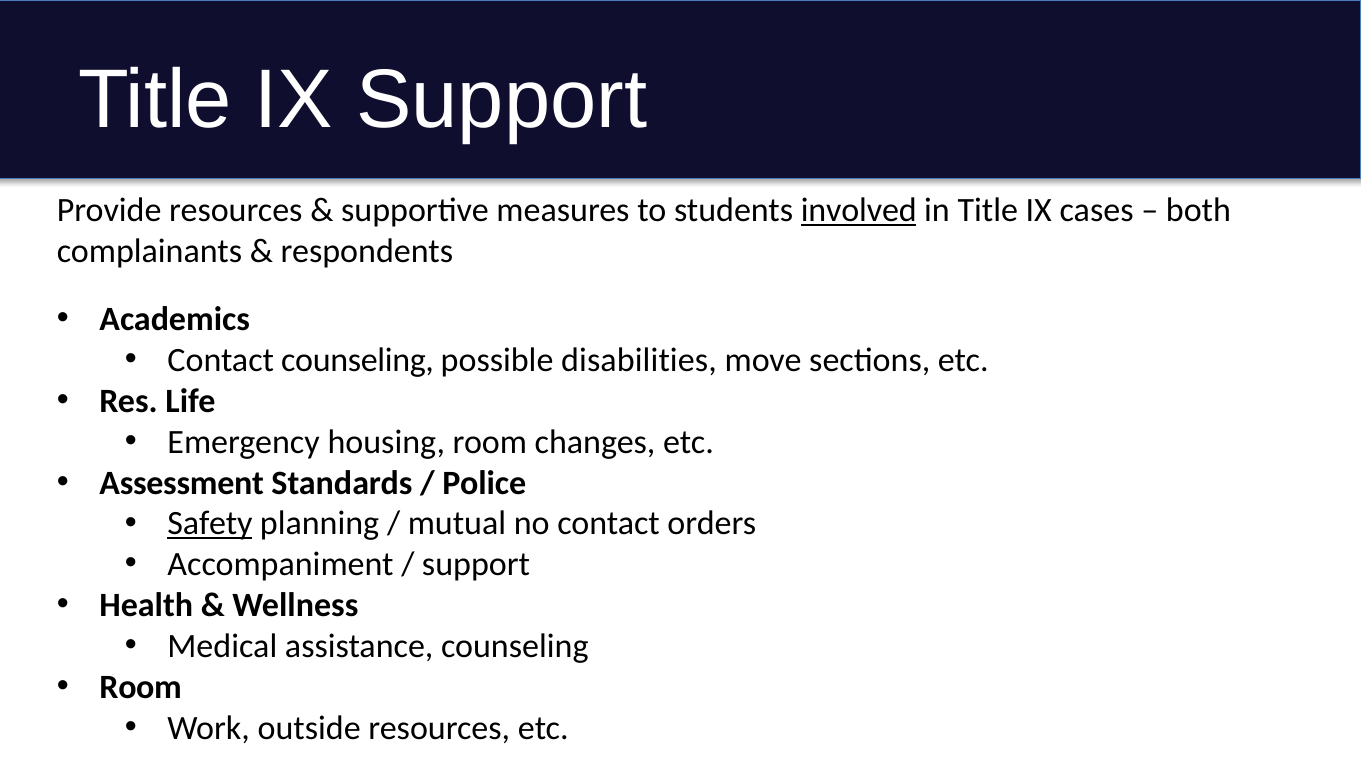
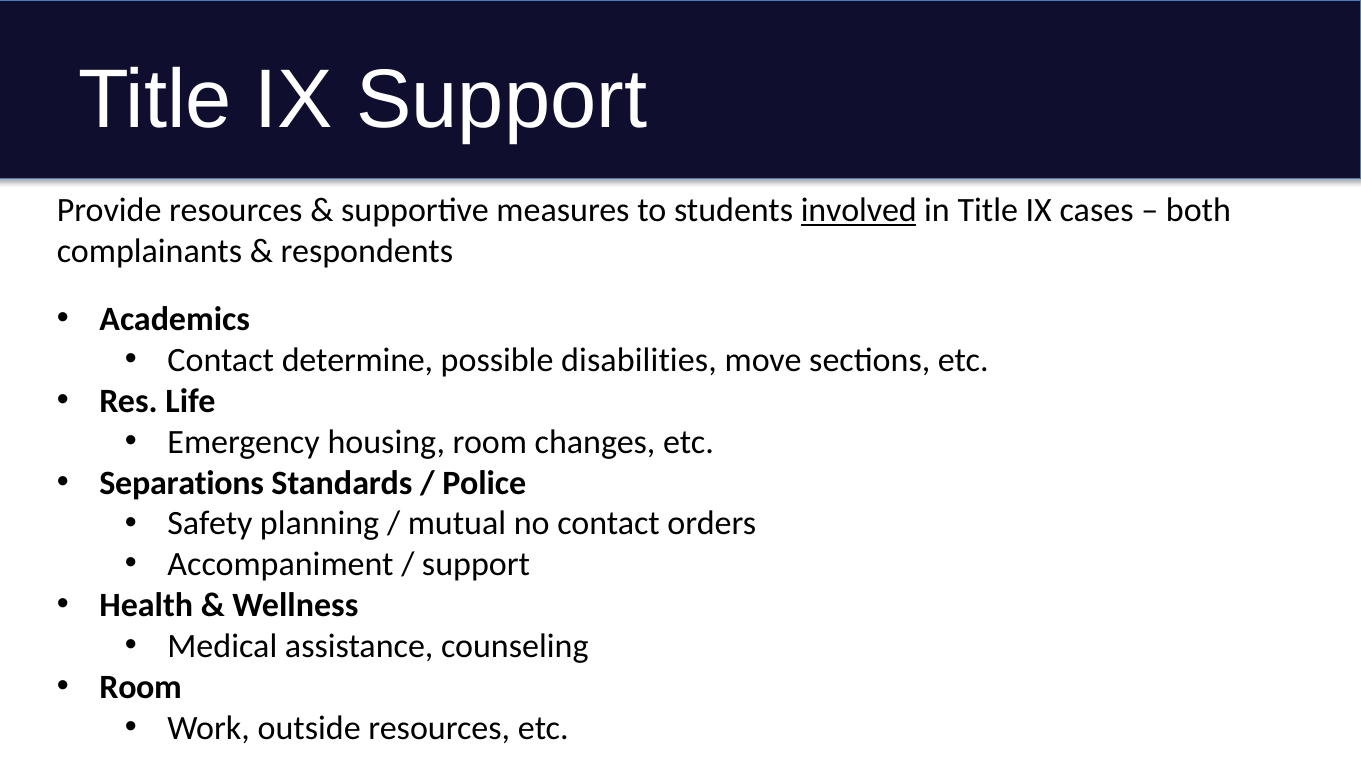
Contact counseling: counseling -> determine (357, 360)
Assessment: Assessment -> Separations (182, 483)
Safety underline: present -> none (210, 523)
